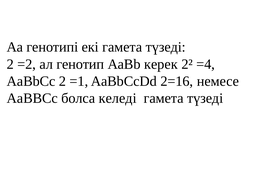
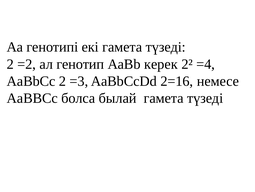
=1: =1 -> =3 (79, 81)
келеді: келеді -> былай (118, 98)
